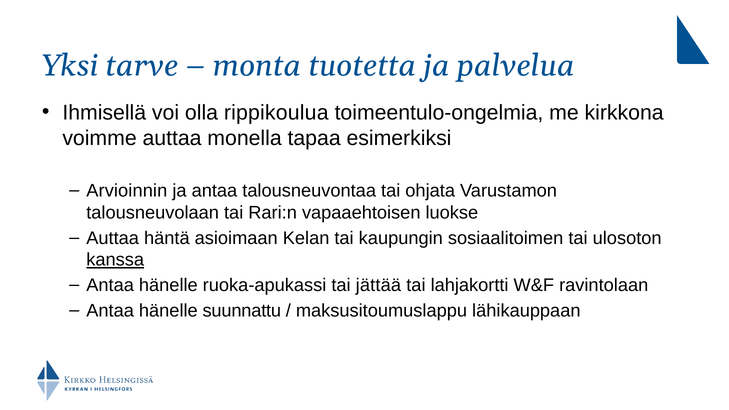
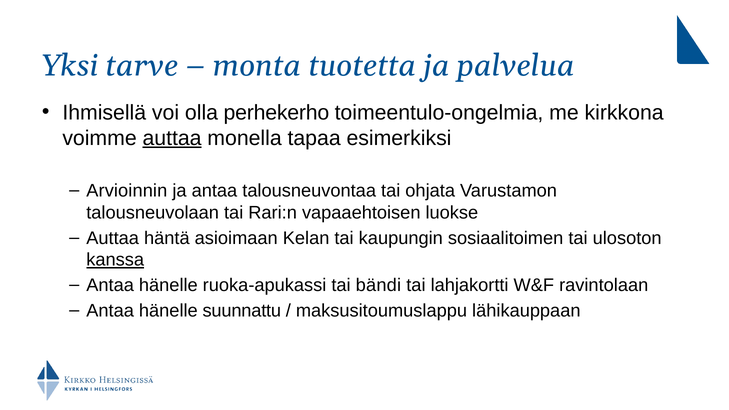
rippikoulua: rippikoulua -> perhekerho (276, 113)
auttaa underline: none -> present (172, 138)
jättää: jättää -> bändi (378, 285)
